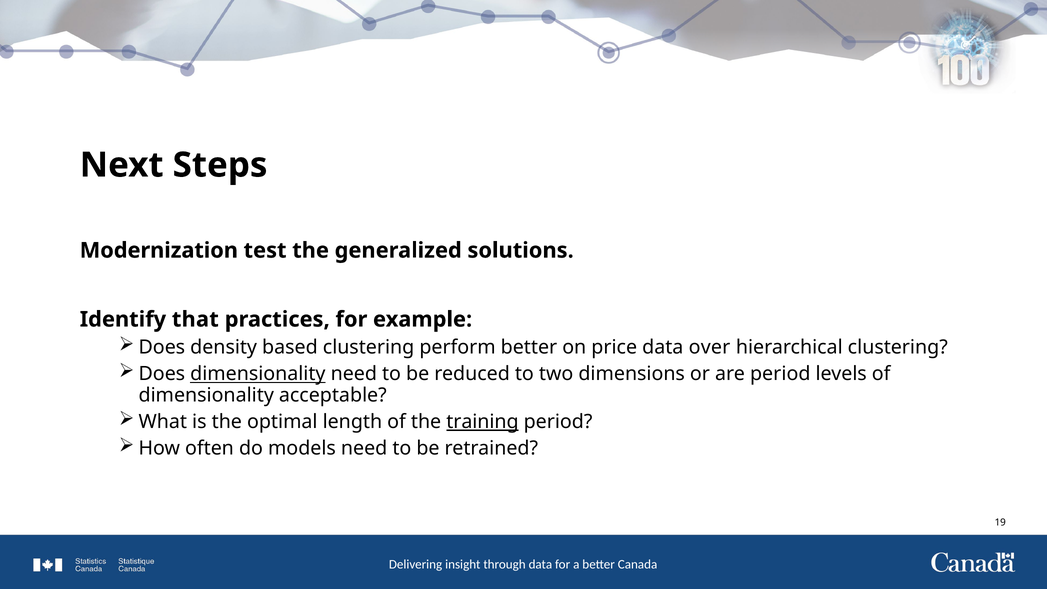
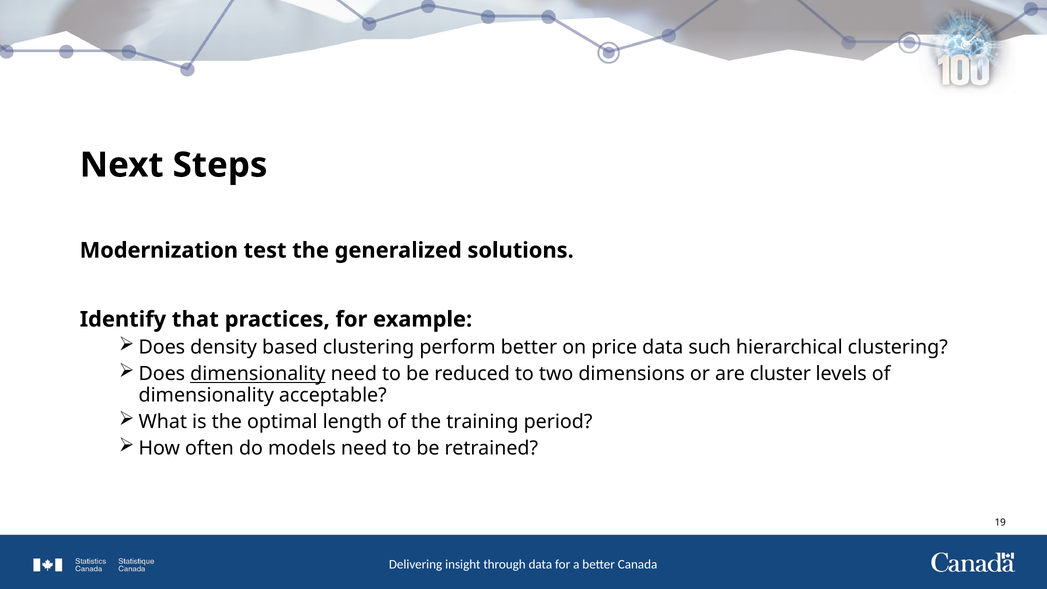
over: over -> such (710, 347)
are period: period -> cluster (780, 374)
training underline: present -> none (482, 422)
